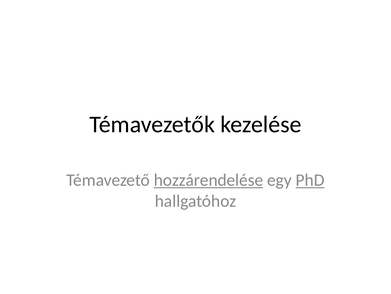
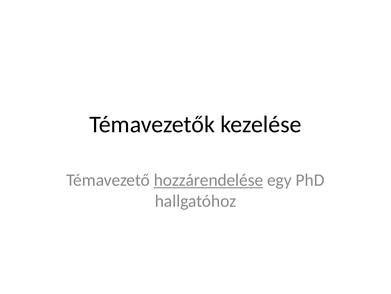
PhD underline: present -> none (310, 180)
